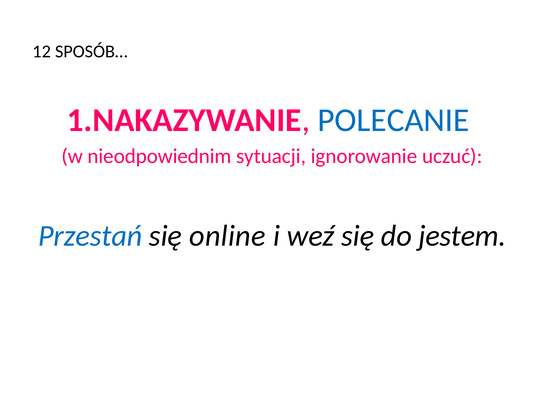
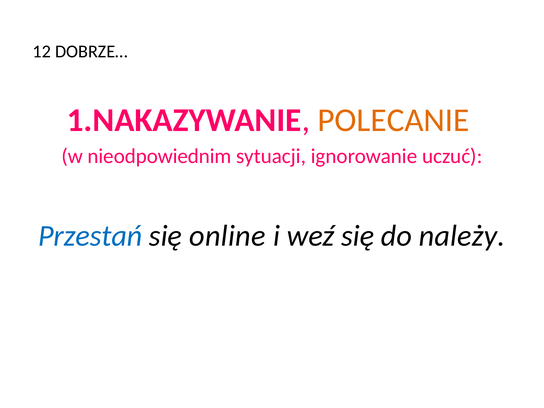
SPOSÓB…: SPOSÓB… -> DOBRZE… (91, 52)
POLECANIE colour: blue -> orange (393, 120)
jestem: jestem -> należy (462, 236)
